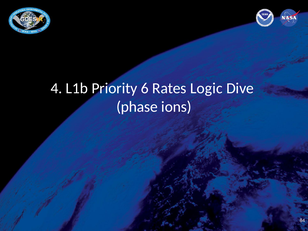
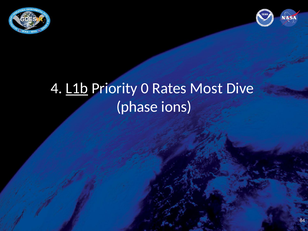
L1b underline: none -> present (77, 88)
6: 6 -> 0 (145, 88)
Logic: Logic -> Most (206, 88)
